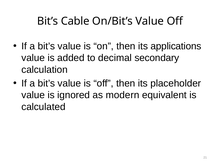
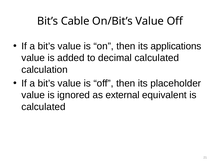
decimal secondary: secondary -> calculated (157, 58)
modern: modern -> external (123, 95)
